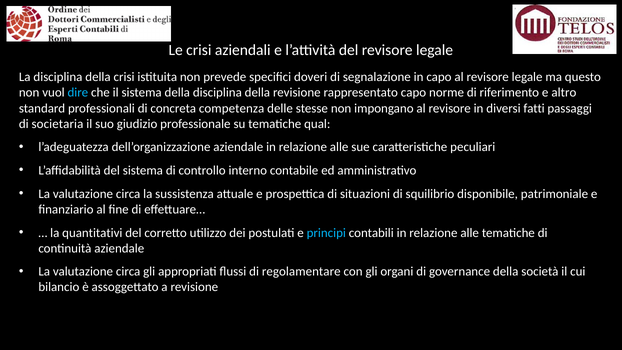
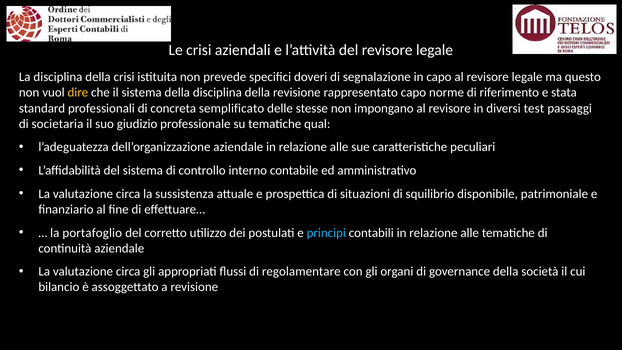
dire colour: light blue -> yellow (78, 93)
altro: altro -> stata (564, 93)
competenza: competenza -> semplificato (232, 108)
fatti: fatti -> test (534, 108)
quantitativi: quantitativi -> portafoglio (92, 233)
